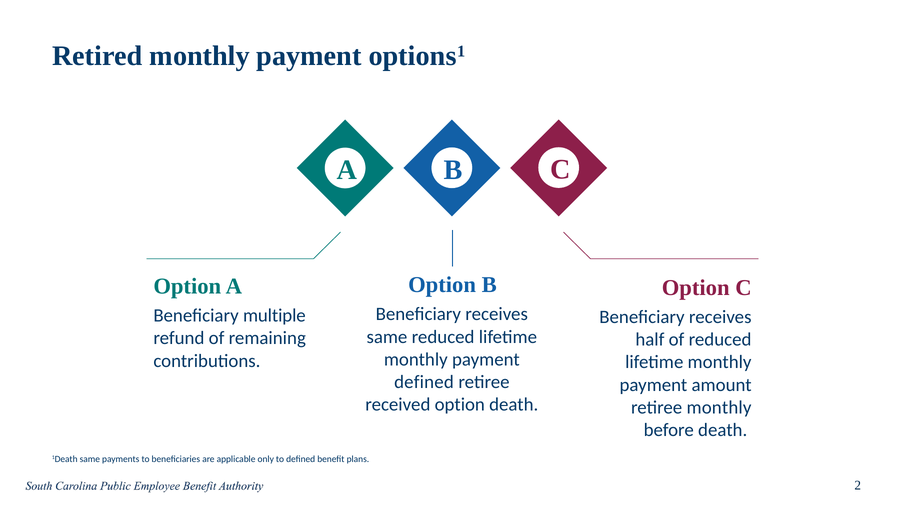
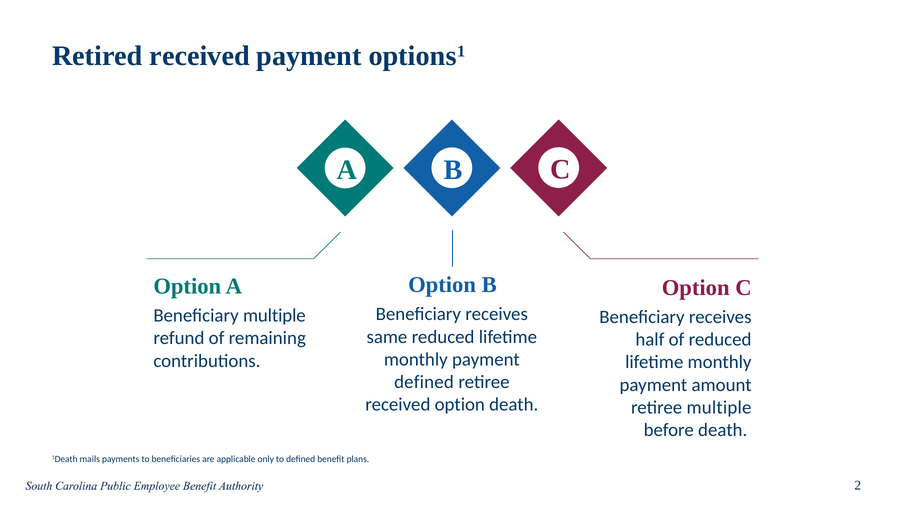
Retired monthly: monthly -> received (200, 56)
retiree monthly: monthly -> multiple (719, 407)
1Death same: same -> mails (90, 459)
